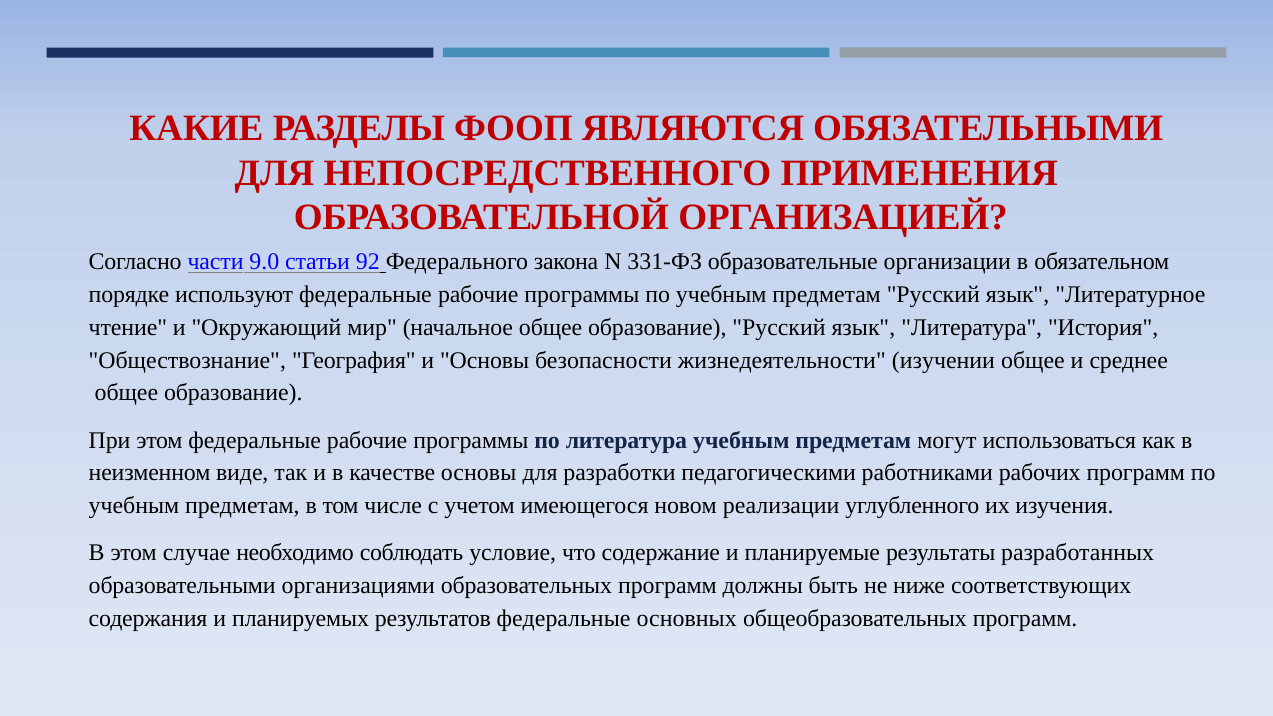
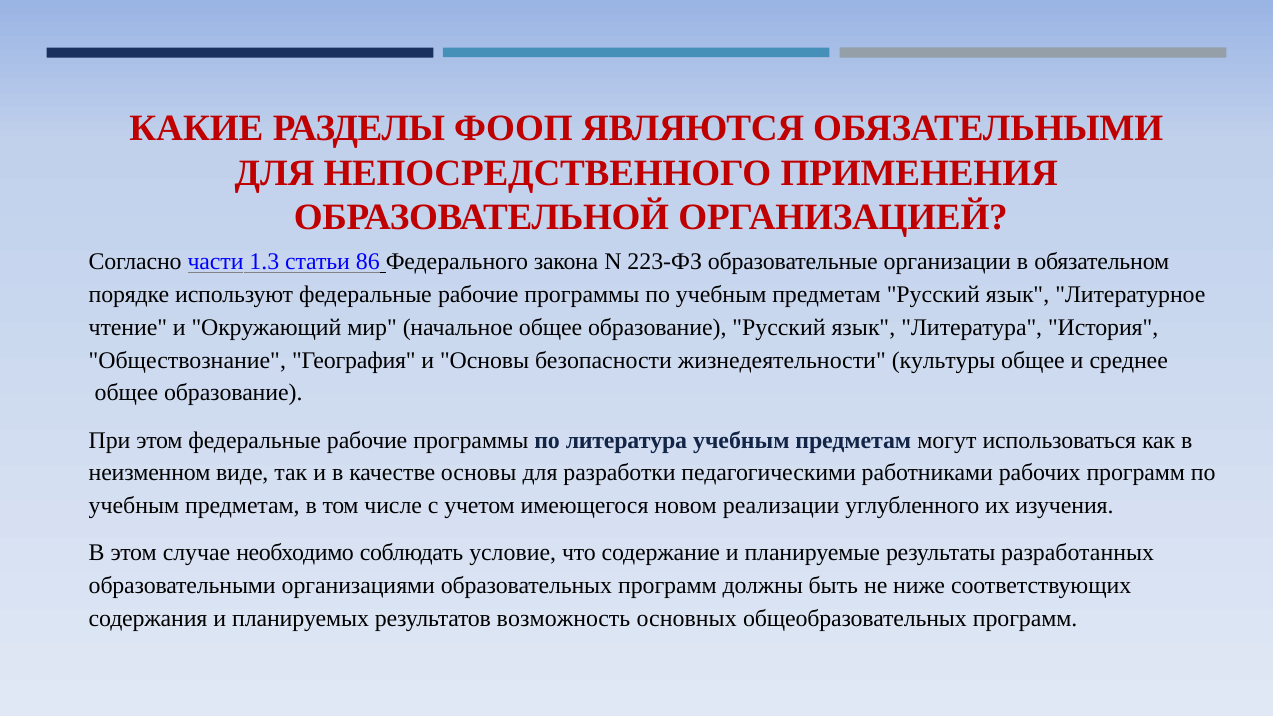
9.0: 9.0 -> 1.3 (264, 262)
92: 92 -> 86 (368, 262)
331-ФЗ: 331-ФЗ -> 223-ФЗ (665, 262)
изучении: изучении -> культуры (944, 360)
результатов федеральные: федеральные -> возможность (563, 619)
